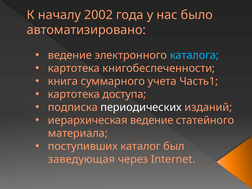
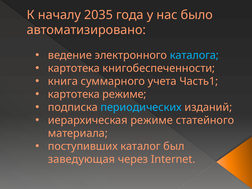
2002: 2002 -> 2035 (98, 15)
картотека доступа: доступа -> режиме (124, 94)
периодических colour: white -> light blue (141, 107)
иерархическая ведение: ведение -> режиме (152, 120)
